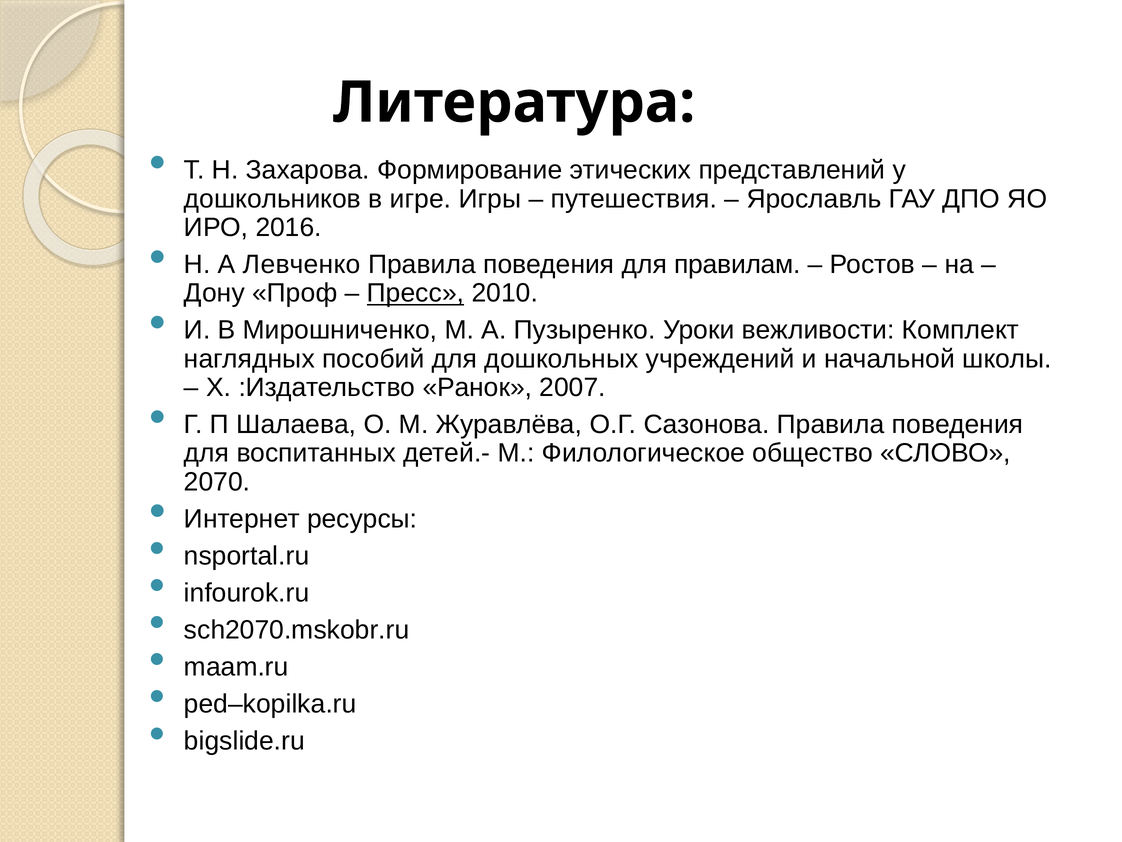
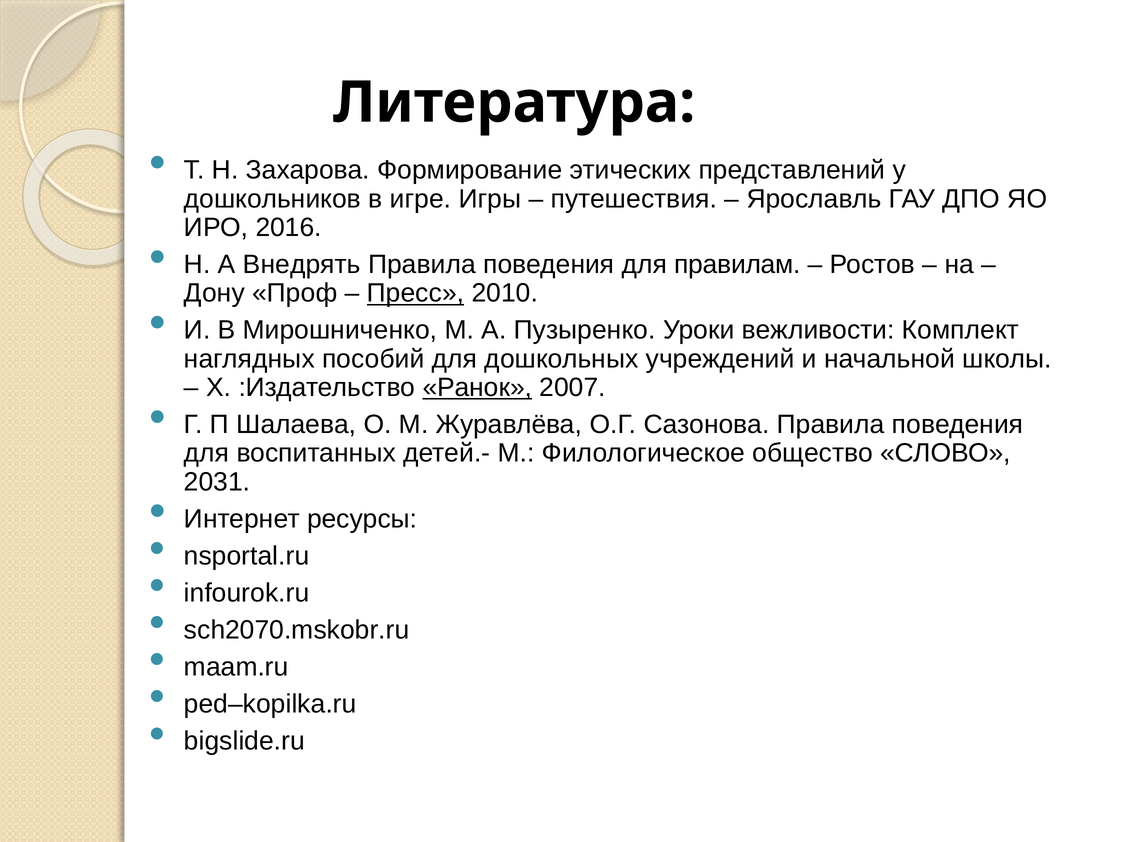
Левченко: Левченко -> Внедрять (302, 264)
Ранок underline: none -> present (477, 387)
2070: 2070 -> 2031 (217, 482)
